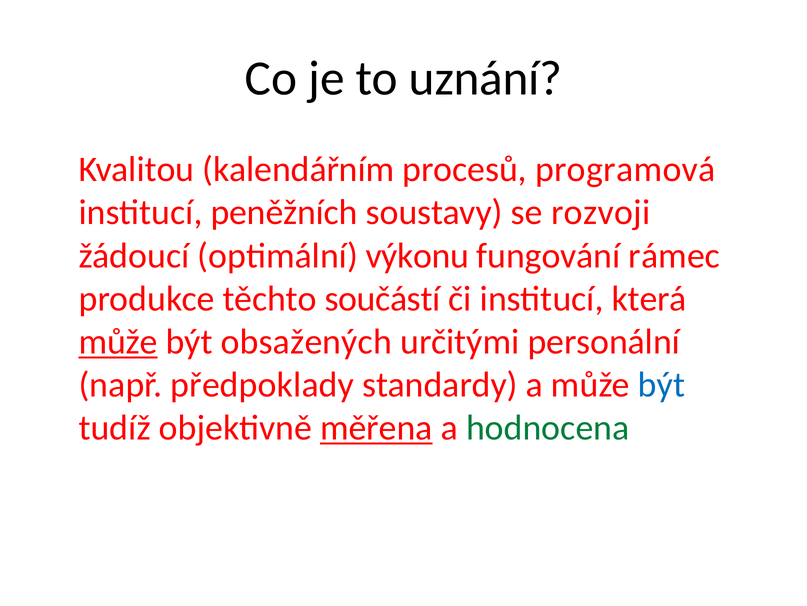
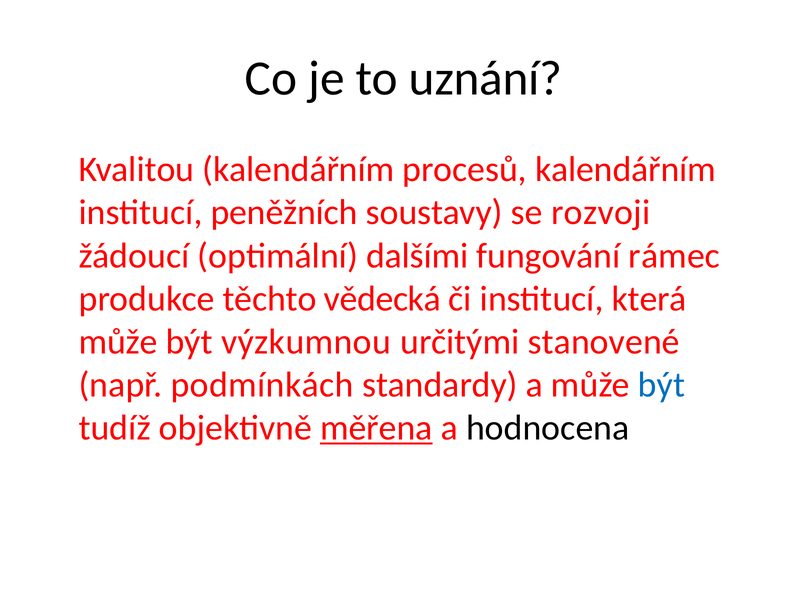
procesů programová: programová -> kalendářním (626, 169)
výkonu: výkonu -> dalšími (417, 255)
součástí: součástí -> vědecká (382, 298)
může underline: present -> none (118, 341)
obsažených: obsažených -> výzkumnou (306, 341)
personální: personální -> stanovené (604, 341)
předpoklady: předpoklady -> podmínkách (262, 385)
hodnocena colour: green -> black (548, 428)
